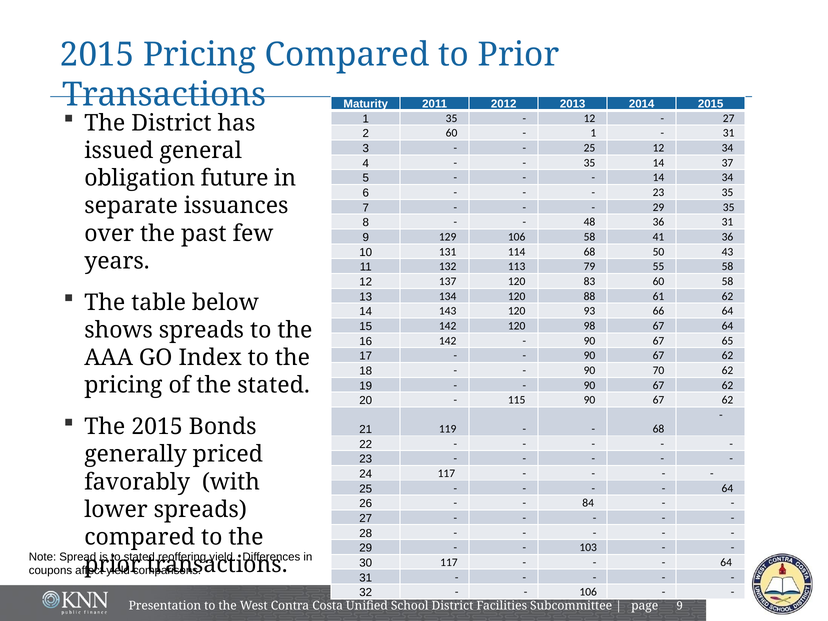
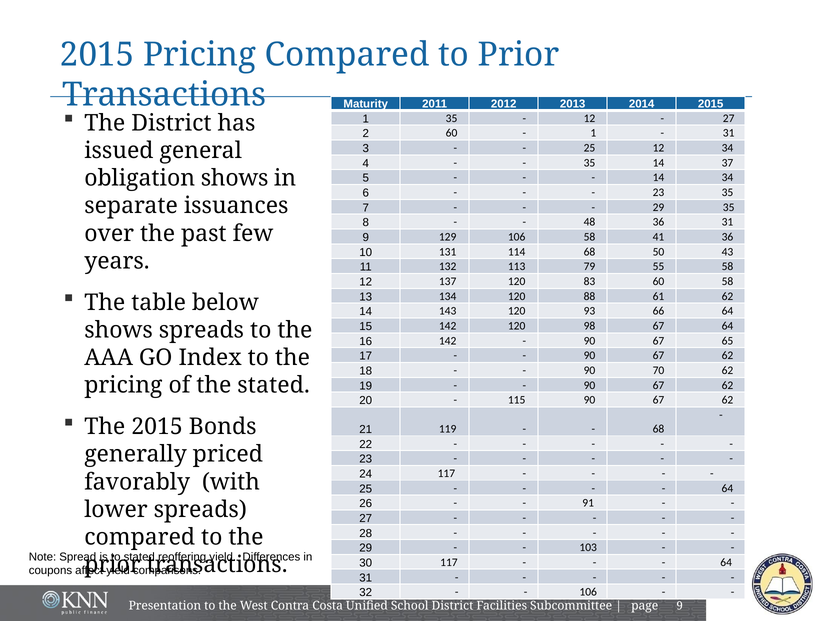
obligation future: future -> shows (235, 178)
84: 84 -> 91 (588, 503)
